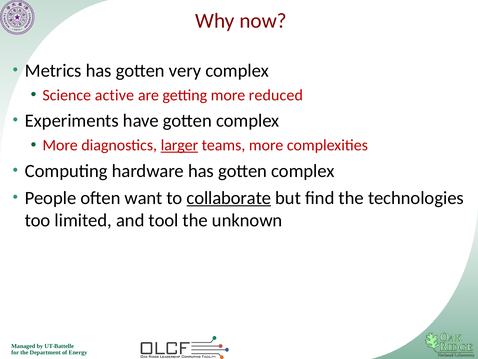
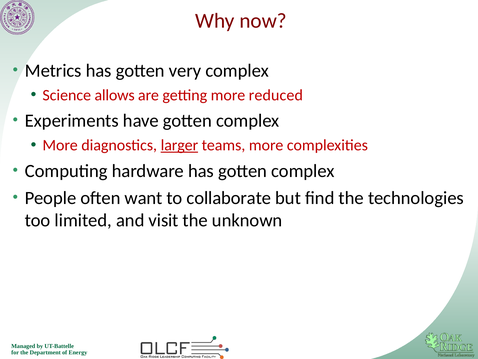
active: active -> allows (115, 95)
collaborate underline: present -> none (229, 198)
tool: tool -> visit (164, 220)
